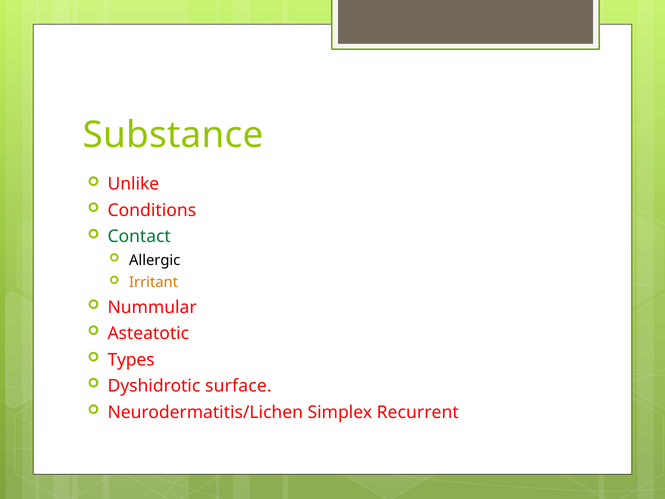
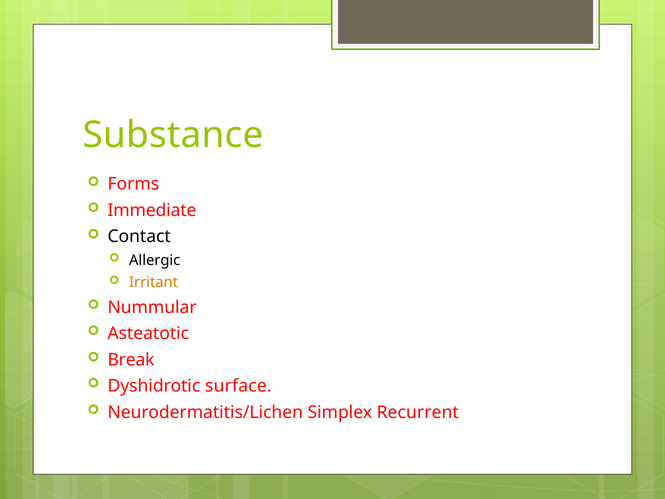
Unlike: Unlike -> Forms (133, 184)
Conditions: Conditions -> Immediate (152, 210)
Contact colour: green -> black (139, 237)
Types: Types -> Break (131, 360)
